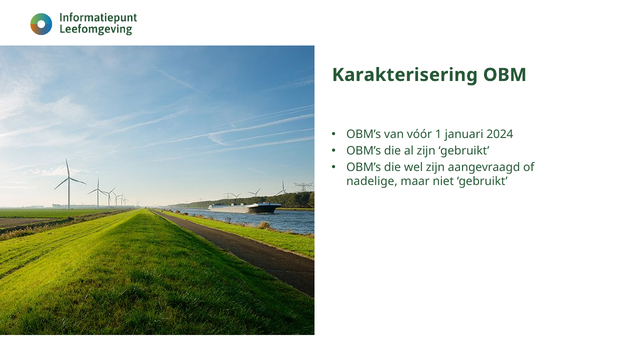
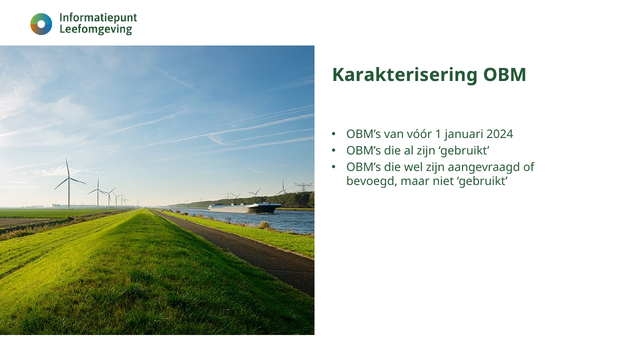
nadelige: nadelige -> bevoegd (372, 181)
